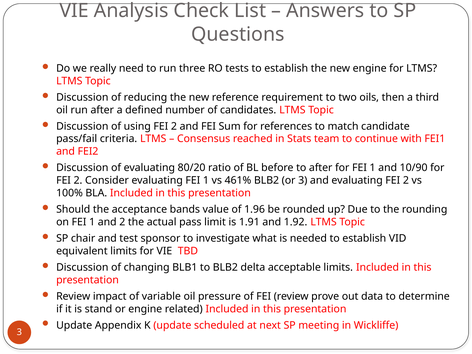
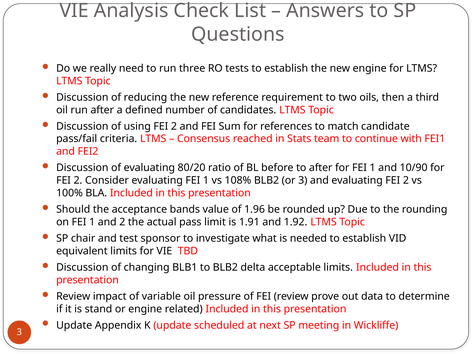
461%: 461% -> 108% (238, 180)
